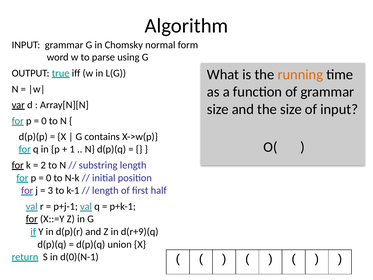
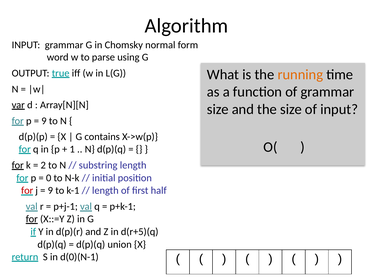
0: 0 -> 9 (44, 121)
for colour: purple -> red (27, 190)
3: 3 -> 9 (50, 190)
d(r+9)(q: d(r+9)(q -> d(r+5)(q (140, 231)
